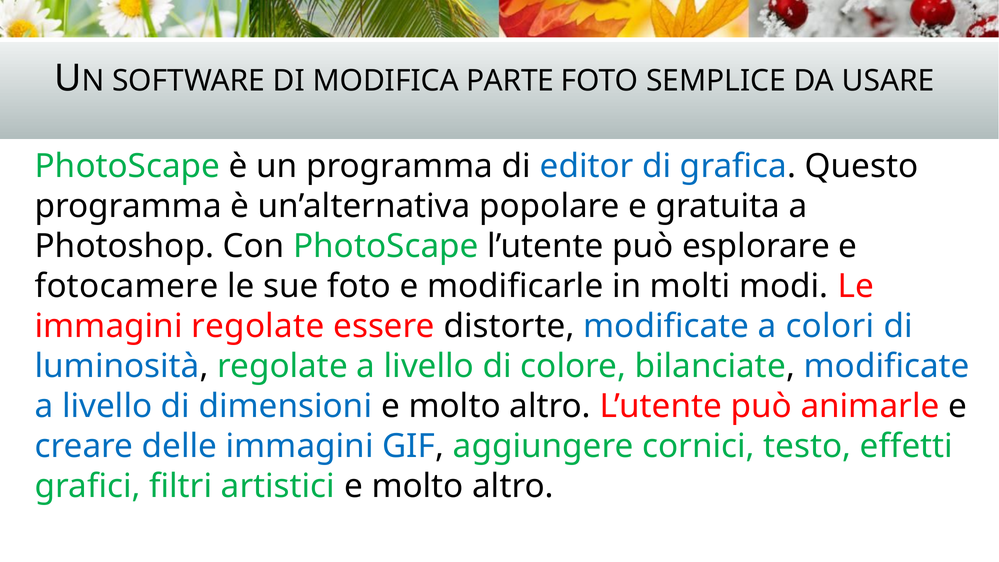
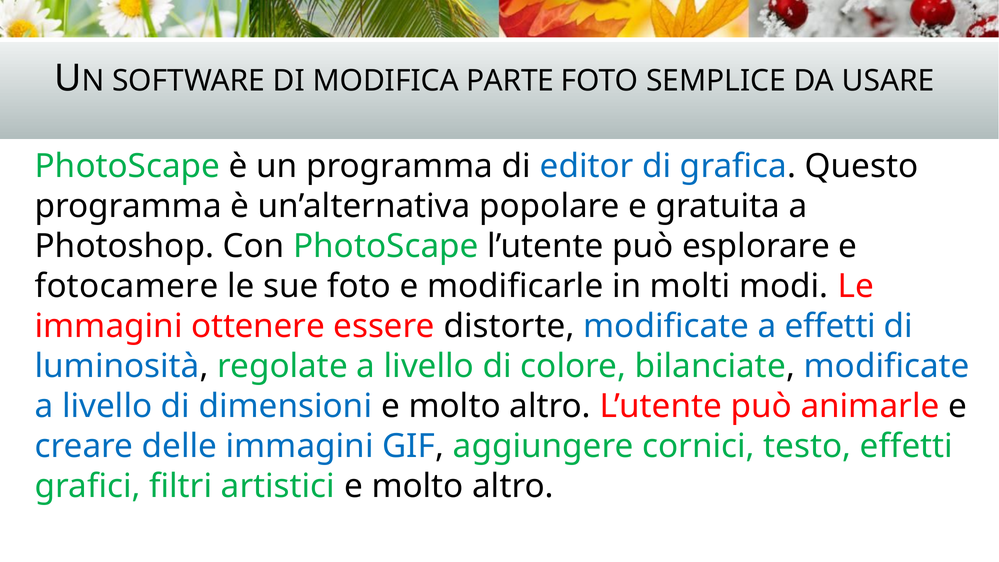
immagini regolate: regolate -> ottenere (258, 326)
a colori: colori -> effetti (830, 326)
